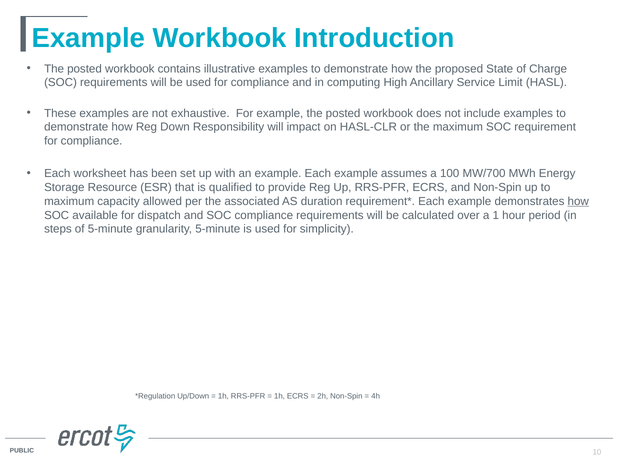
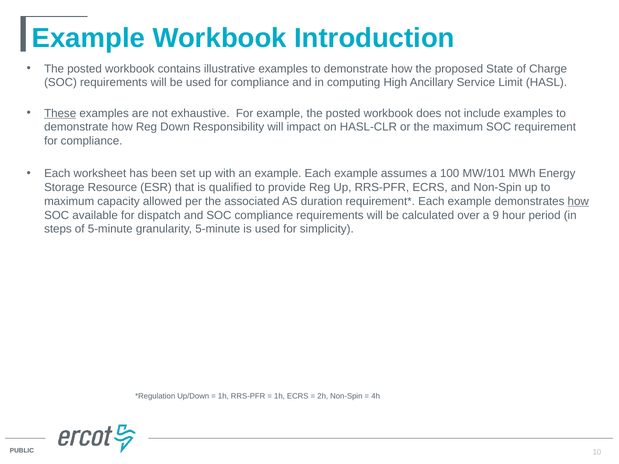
These underline: none -> present (60, 113)
MW/700: MW/700 -> MW/101 (484, 174)
1: 1 -> 9 (496, 215)
